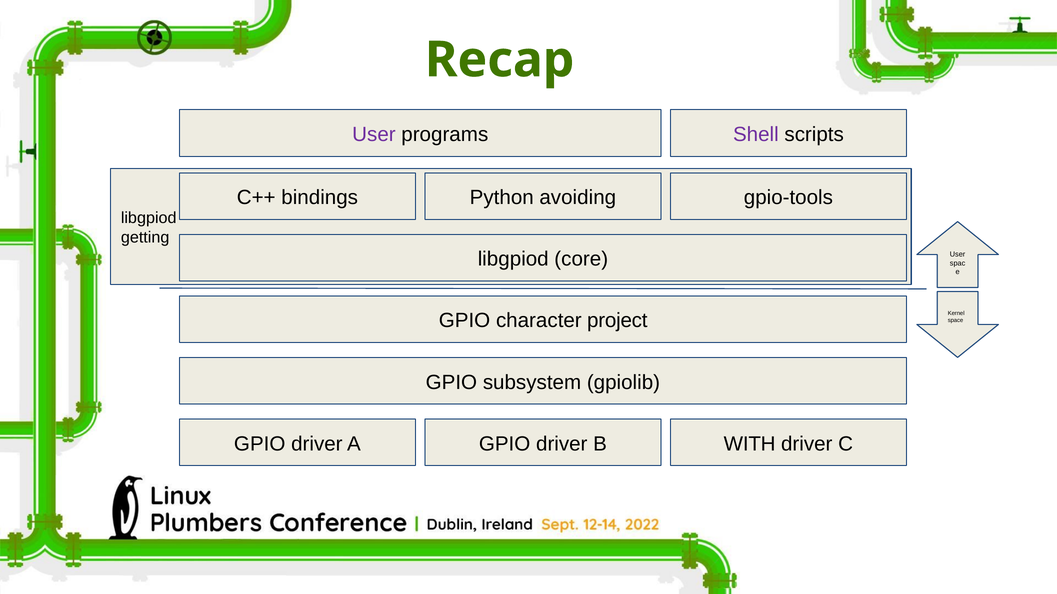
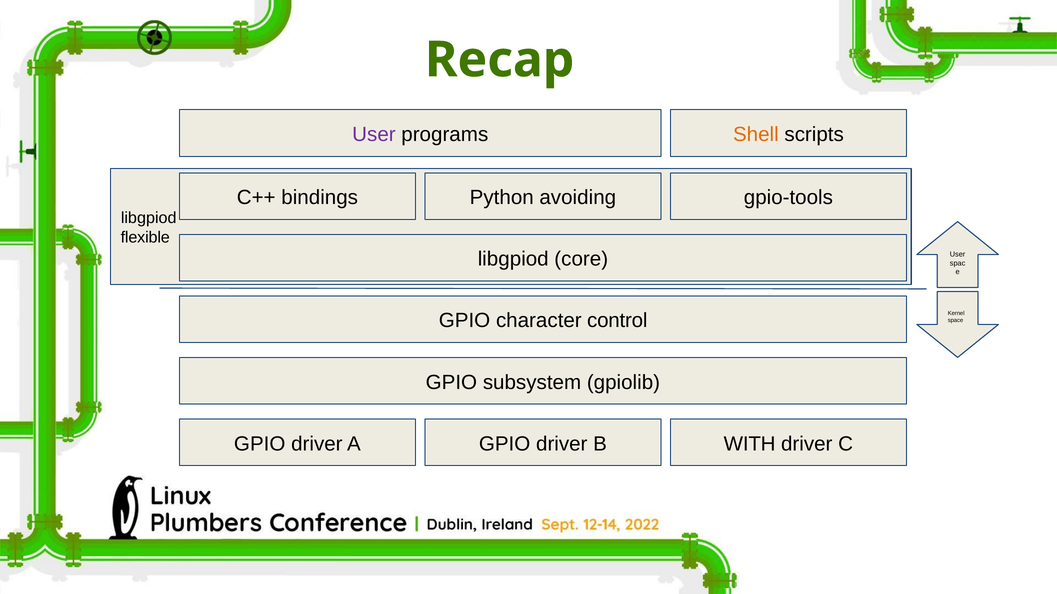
Shell colour: purple -> orange (756, 135)
getting: getting -> flexible (145, 238)
project: project -> control (617, 321)
